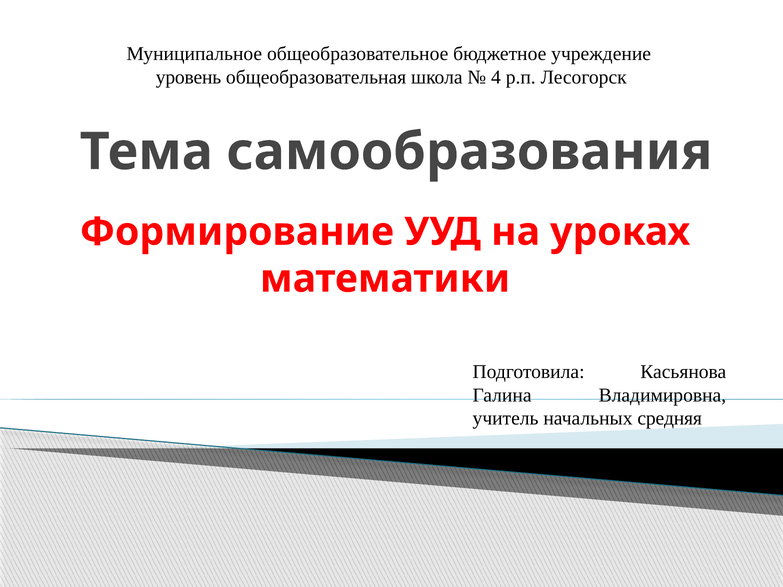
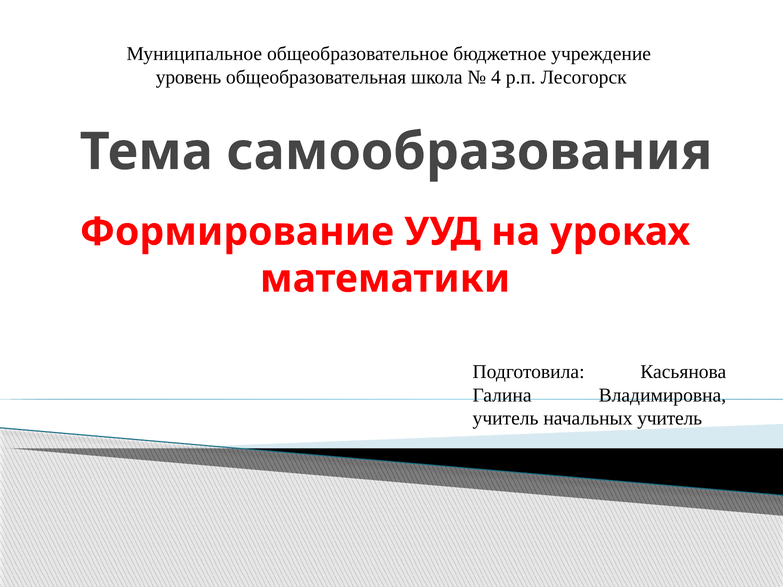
начальных средняя: средняя -> учитель (670, 419)
